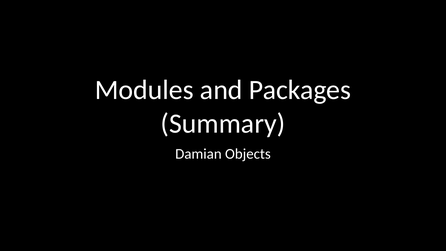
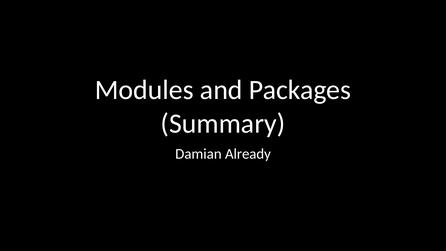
Objects: Objects -> Already (248, 154)
